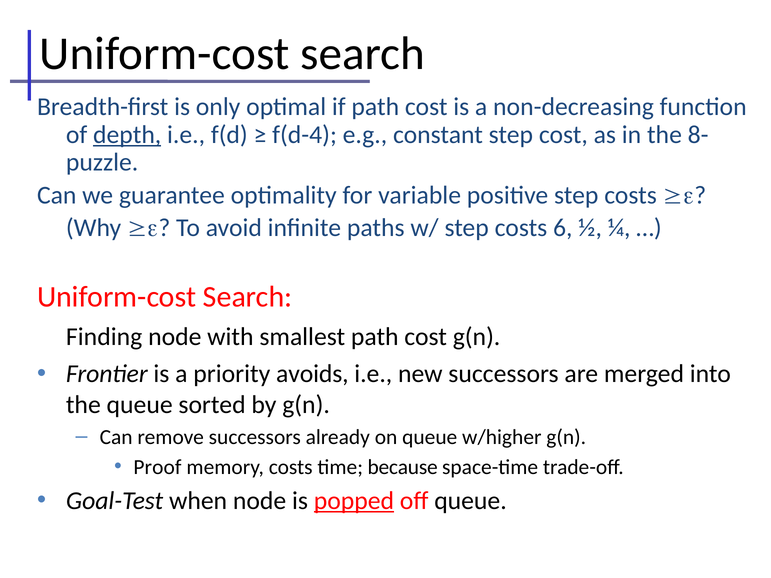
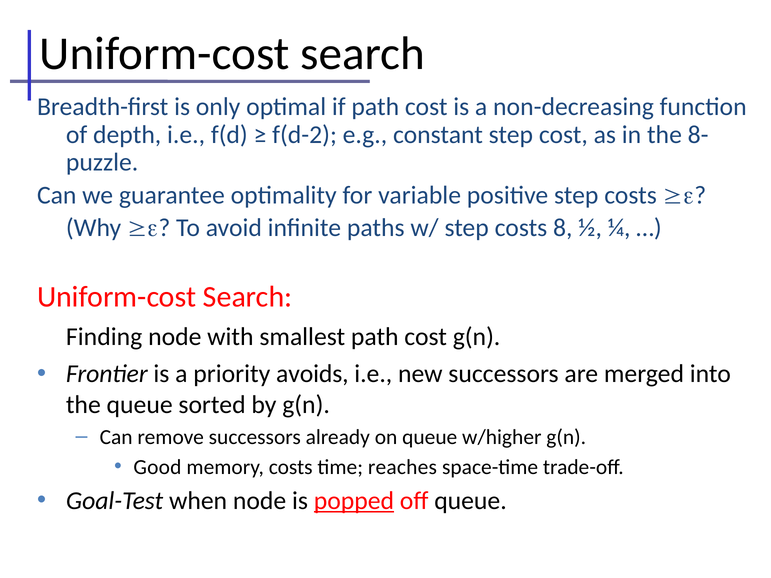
depth underline: present -> none (127, 135)
f(d-4: f(d-4 -> f(d-2 (305, 135)
6: 6 -> 8 (563, 228)
Proof: Proof -> Good (157, 467)
because: because -> reaches (402, 467)
